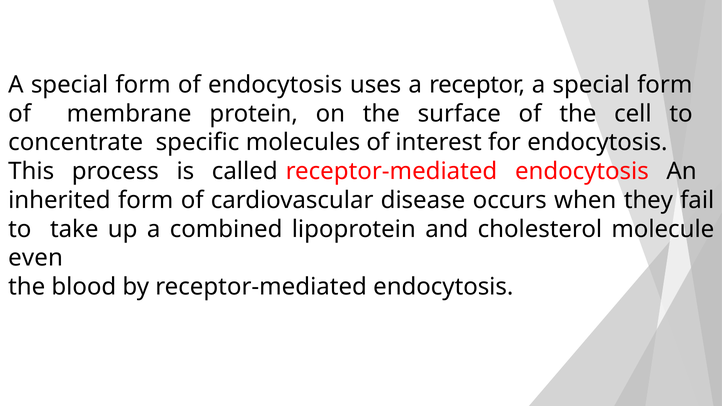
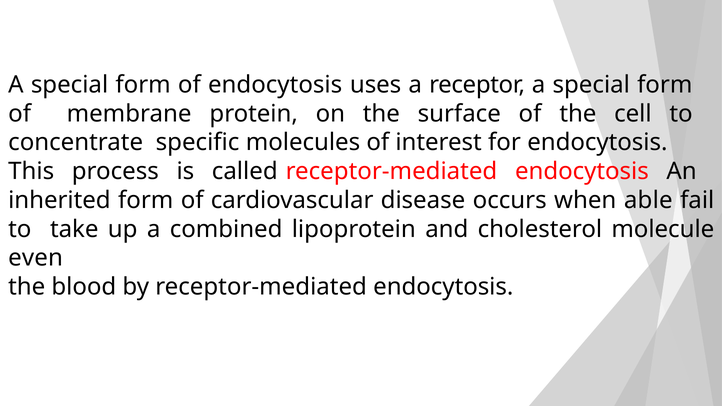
they: they -> able (648, 200)
